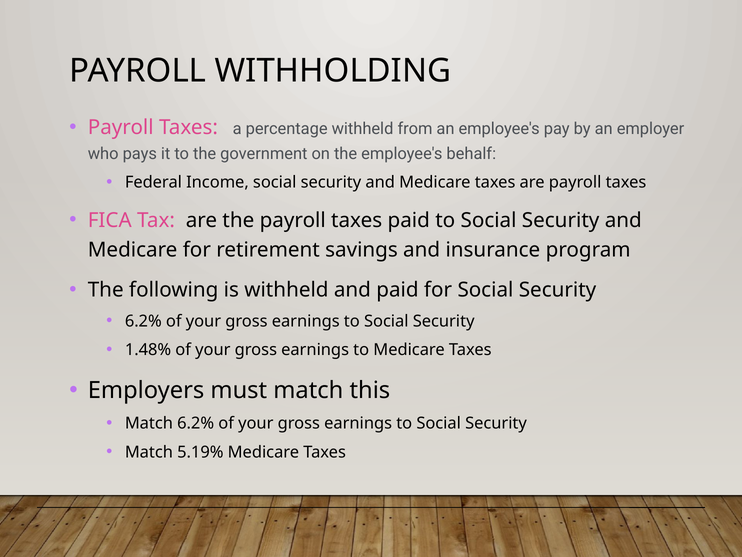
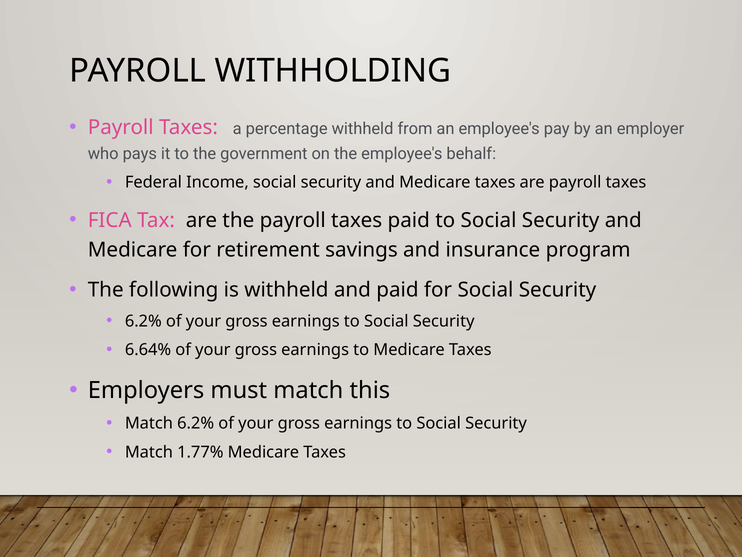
1.48%: 1.48% -> 6.64% (148, 350)
5.19%: 5.19% -> 1.77% (200, 452)
